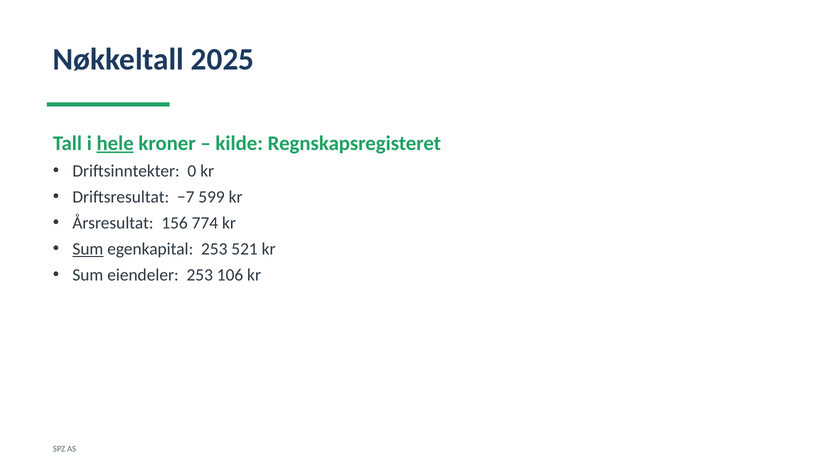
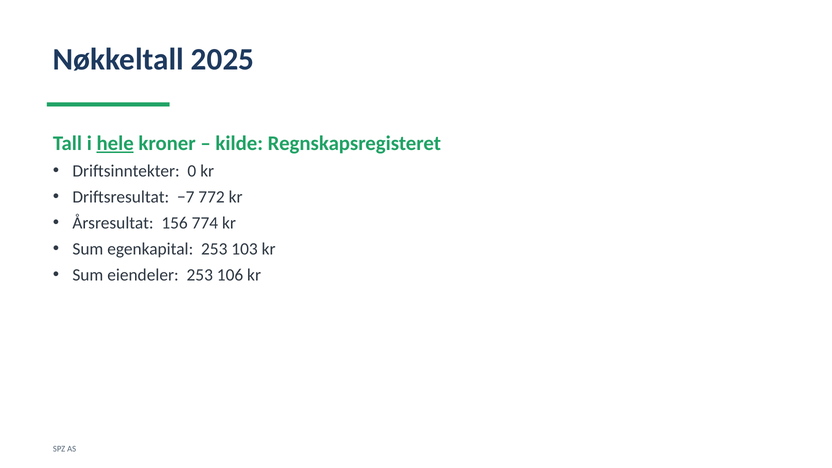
599: 599 -> 772 (212, 197)
Sum underline: present -> none (88, 249)
521: 521 -> 103 (245, 249)
